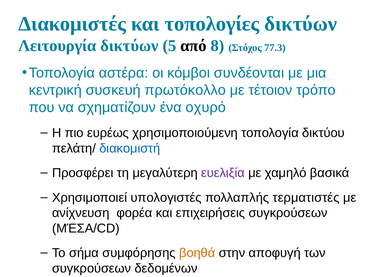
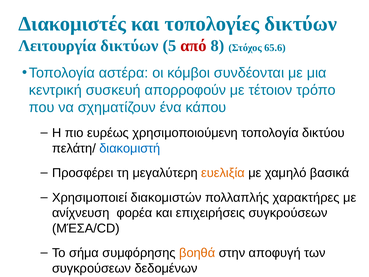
από colour: black -> red (193, 46)
77.3: 77.3 -> 65.6 (275, 48)
πρωτόκολλο: πρωτόκολλο -> απορροφούν (185, 90)
οχυρό: οχυρό -> κάπου (206, 107)
ευελιξία colour: purple -> orange (223, 173)
υπολογιστές: υπολογιστές -> διακομιστών (166, 197)
τερματιστές: τερματιστές -> χαρακτήρες (306, 197)
